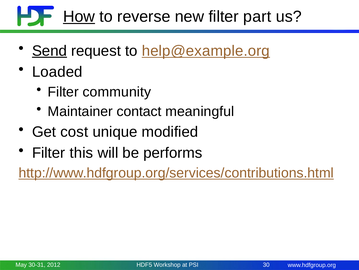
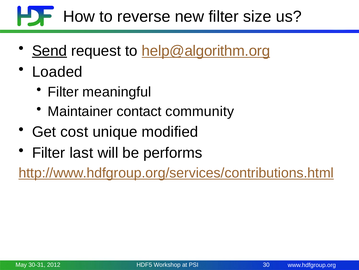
How underline: present -> none (79, 17)
part: part -> size (257, 17)
help@example.org: help@example.org -> help@algorithm.org (206, 51)
community: community -> meaningful (117, 92)
meaningful: meaningful -> community (200, 111)
this: this -> last (81, 153)
